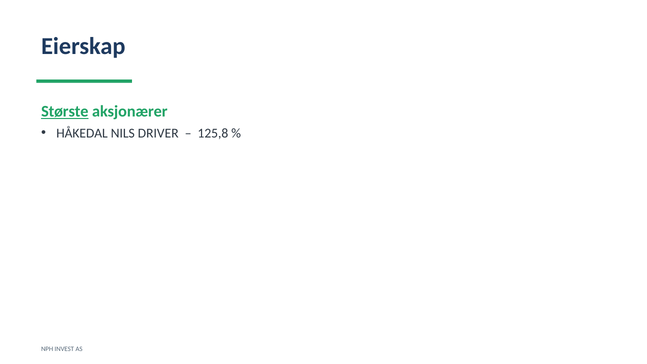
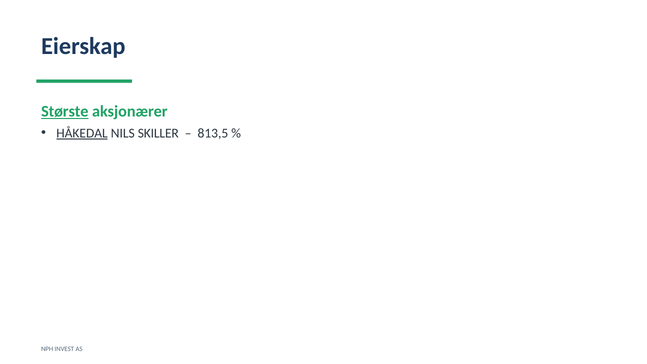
HÅKEDAL underline: none -> present (82, 133)
DRIVER: DRIVER -> SKILLER (158, 133)
125,8: 125,8 -> 813,5 (213, 133)
